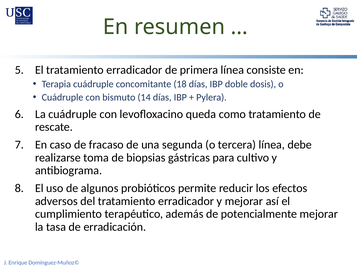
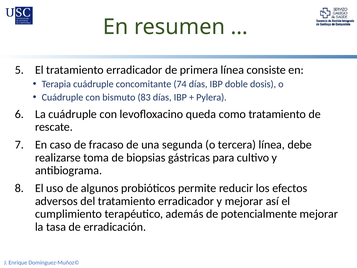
18: 18 -> 74 (180, 84)
14: 14 -> 83 (144, 97)
